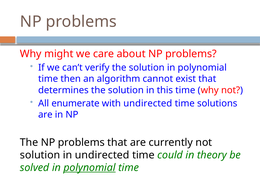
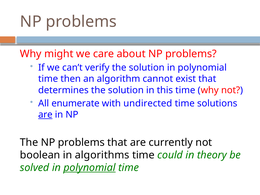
are underline: none -> present (45, 115)
solution: solution -> boolean (40, 155)
in undirected: undirected -> algorithms (102, 155)
